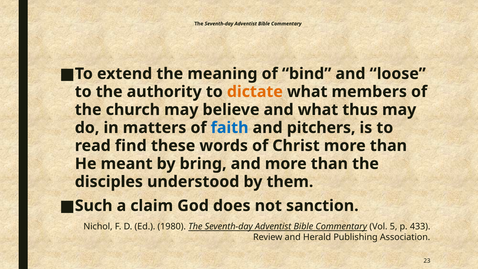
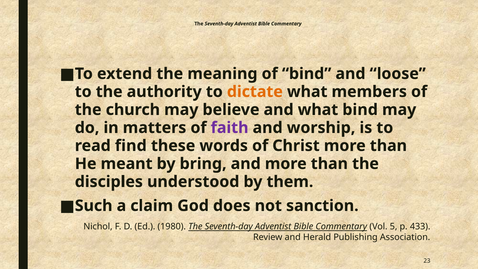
what thus: thus -> bind (360, 110)
faith colour: blue -> purple (230, 128)
pitchers: pitchers -> worship (321, 128)
